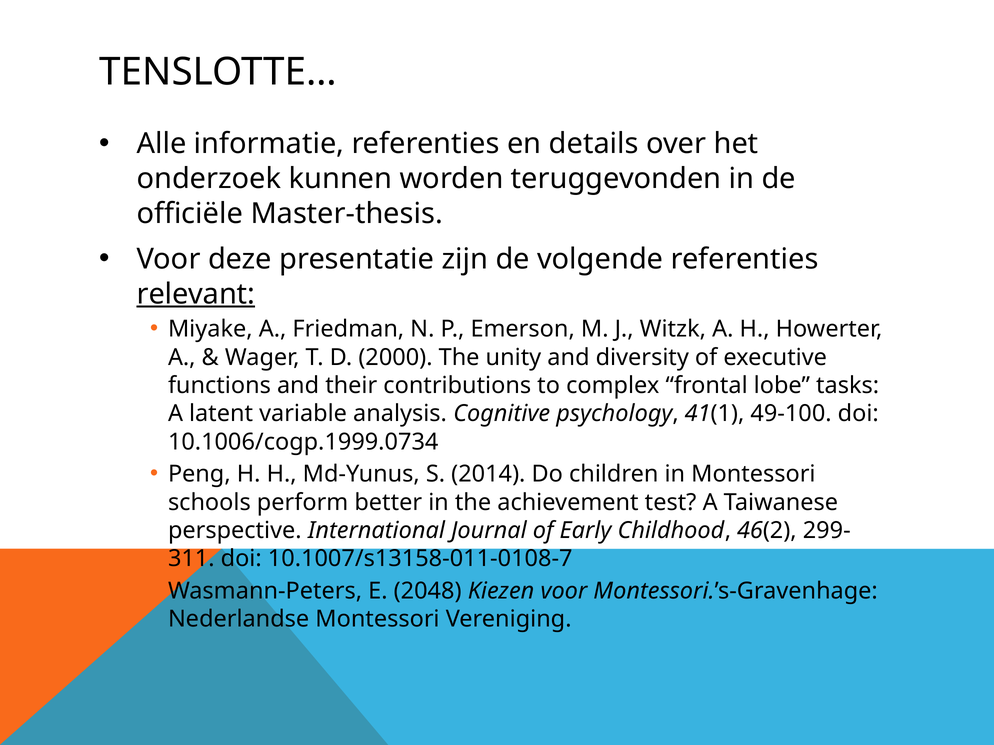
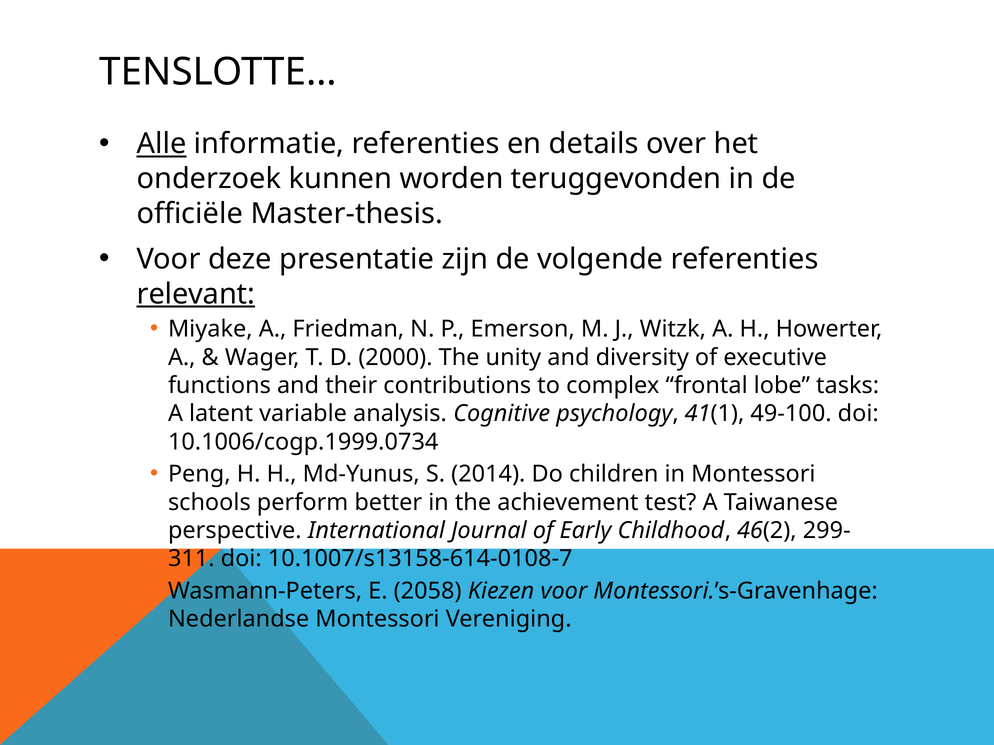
Alle underline: none -> present (162, 144)
10.1007/s13158-011-0108-7: 10.1007/s13158-011-0108-7 -> 10.1007/s13158-614-0108-7 (420, 559)
2048: 2048 -> 2058 (428, 591)
